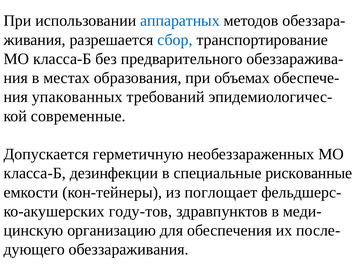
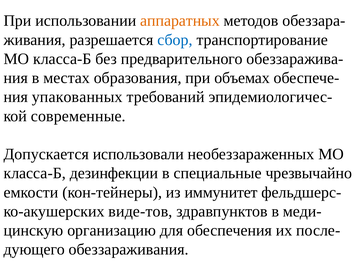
аппаратных colour: blue -> orange (180, 21)
герметичную: герметичную -> использовали (138, 154)
рискованные: рискованные -> чрезвычайно (309, 173)
поглощает: поглощает -> иммунитет (221, 192)
году-тов: году-тов -> виде-тов (140, 211)
